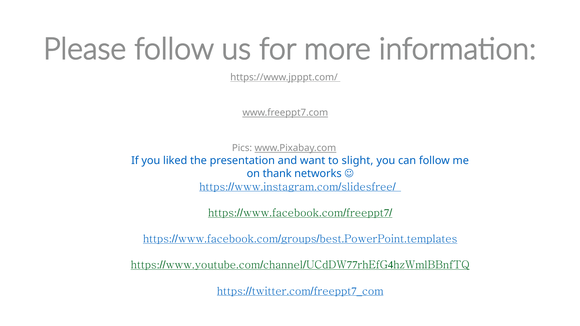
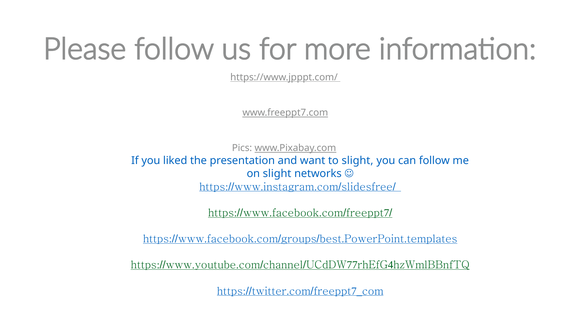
on thank: thank -> slight (277, 174)
